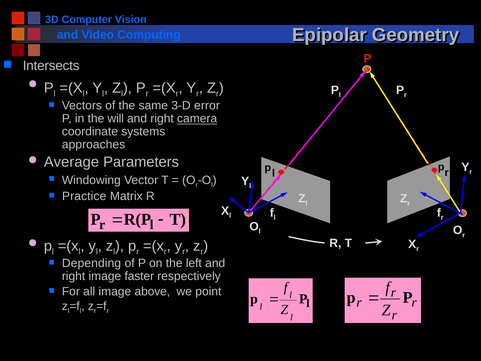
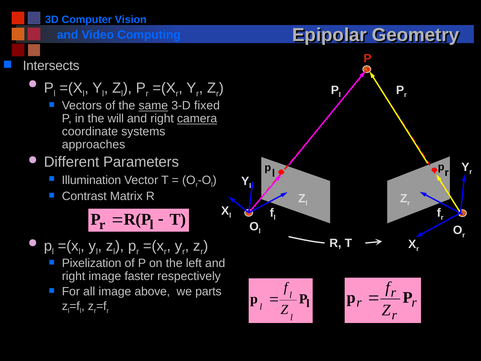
same underline: none -> present (153, 106)
error: error -> fixed (207, 106)
Average: Average -> Different (71, 162)
Windowing: Windowing -> Illumination (91, 180)
Practice: Practice -> Contrast (84, 196)
Depending: Depending -> Pixelization (92, 263)
point: point -> parts (208, 291)
